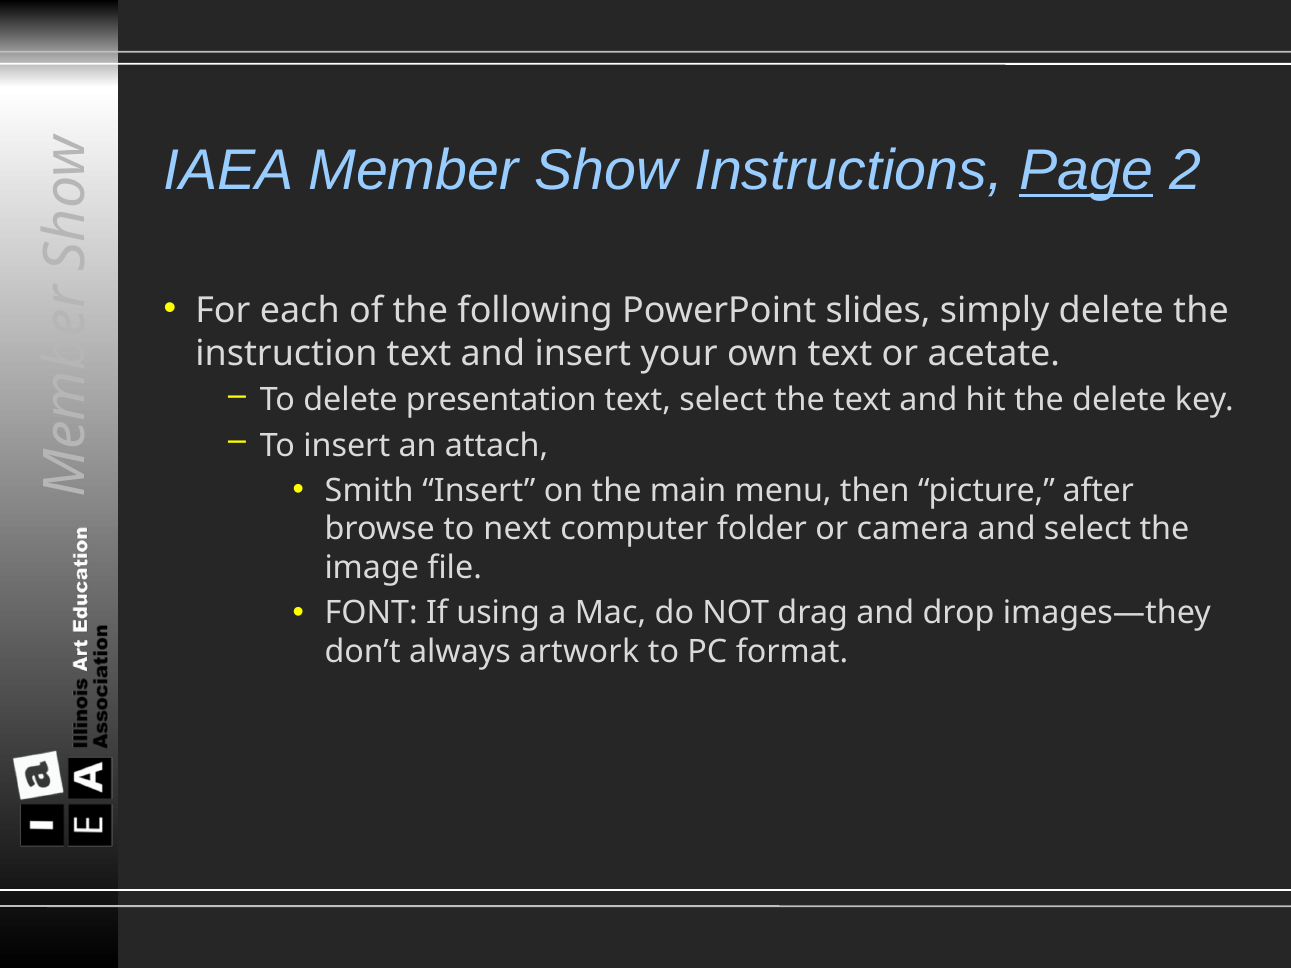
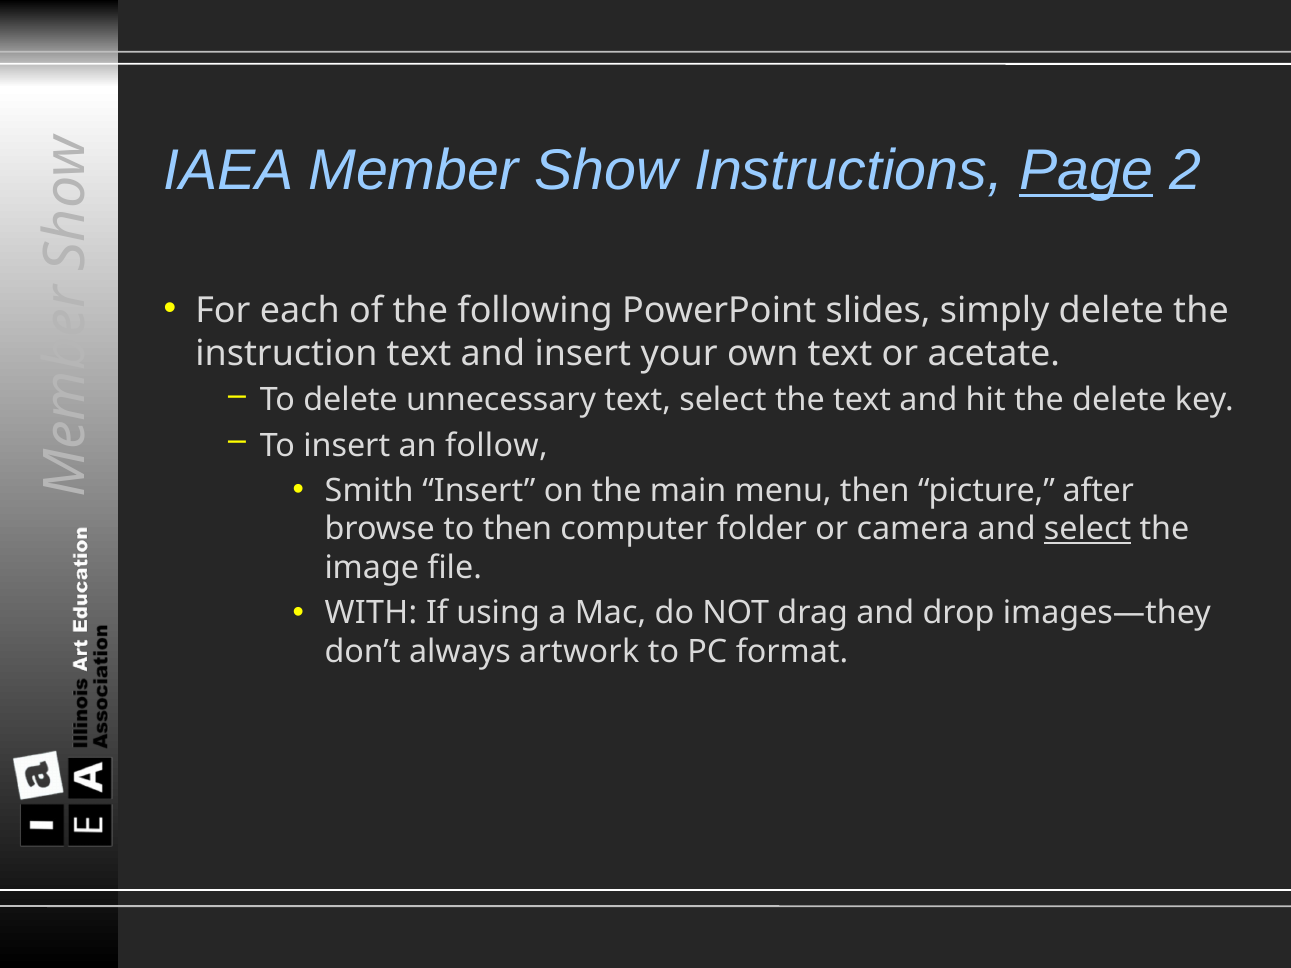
presentation: presentation -> unnecessary (501, 400)
attach: attach -> follow (496, 446)
to next: next -> then (518, 529)
select underline: none -> present (1088, 529)
FONT: FONT -> WITH (371, 613)
